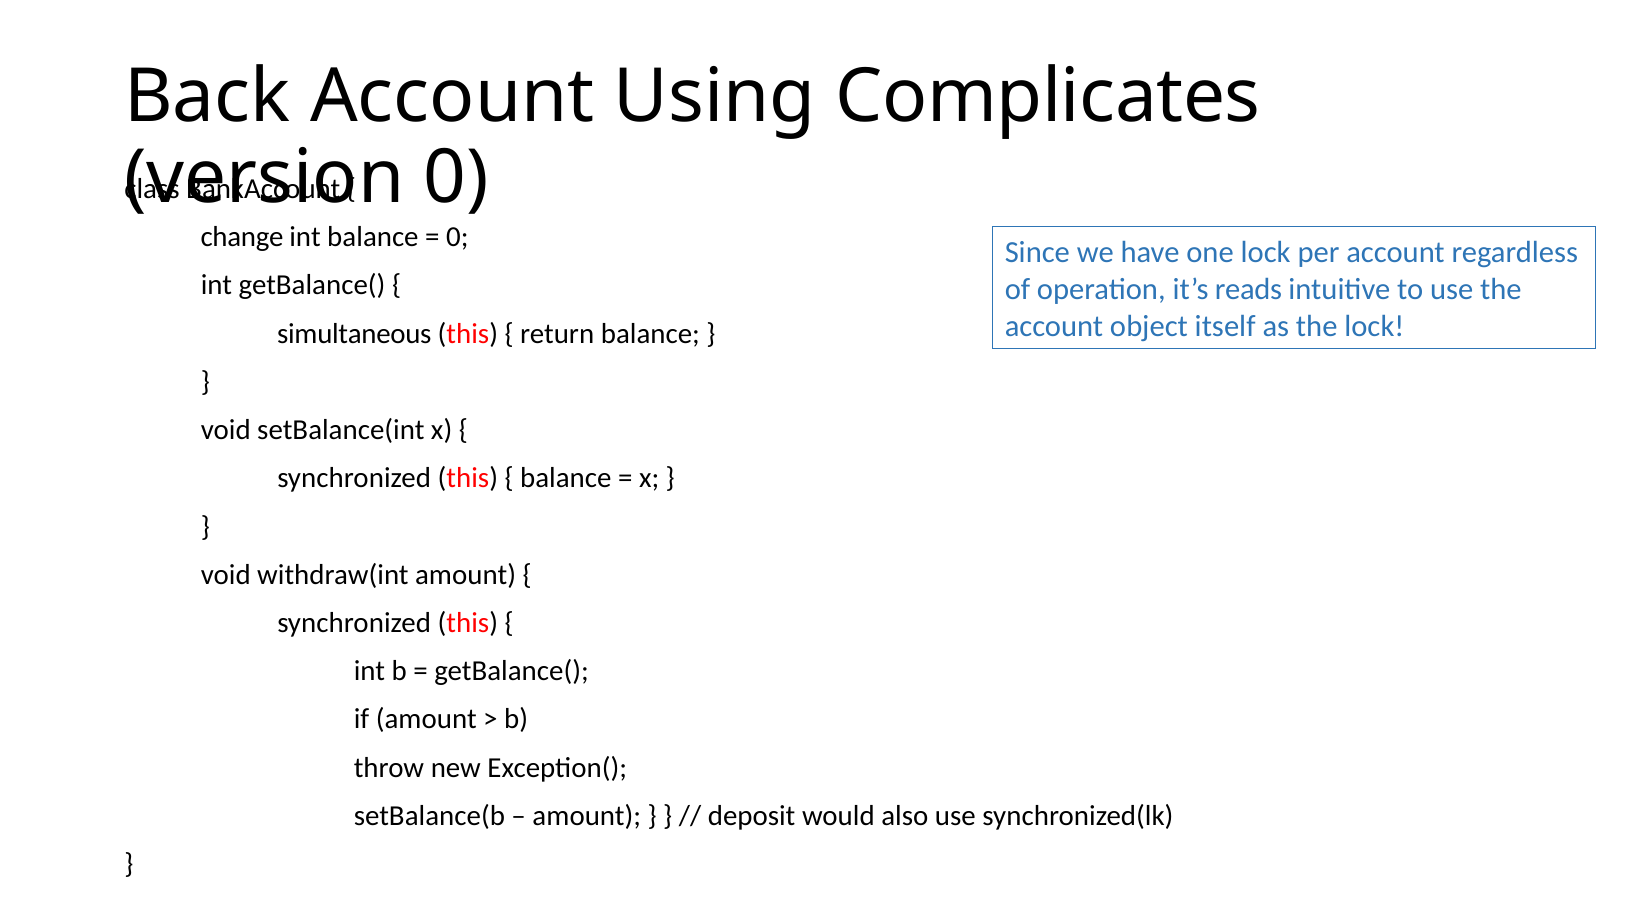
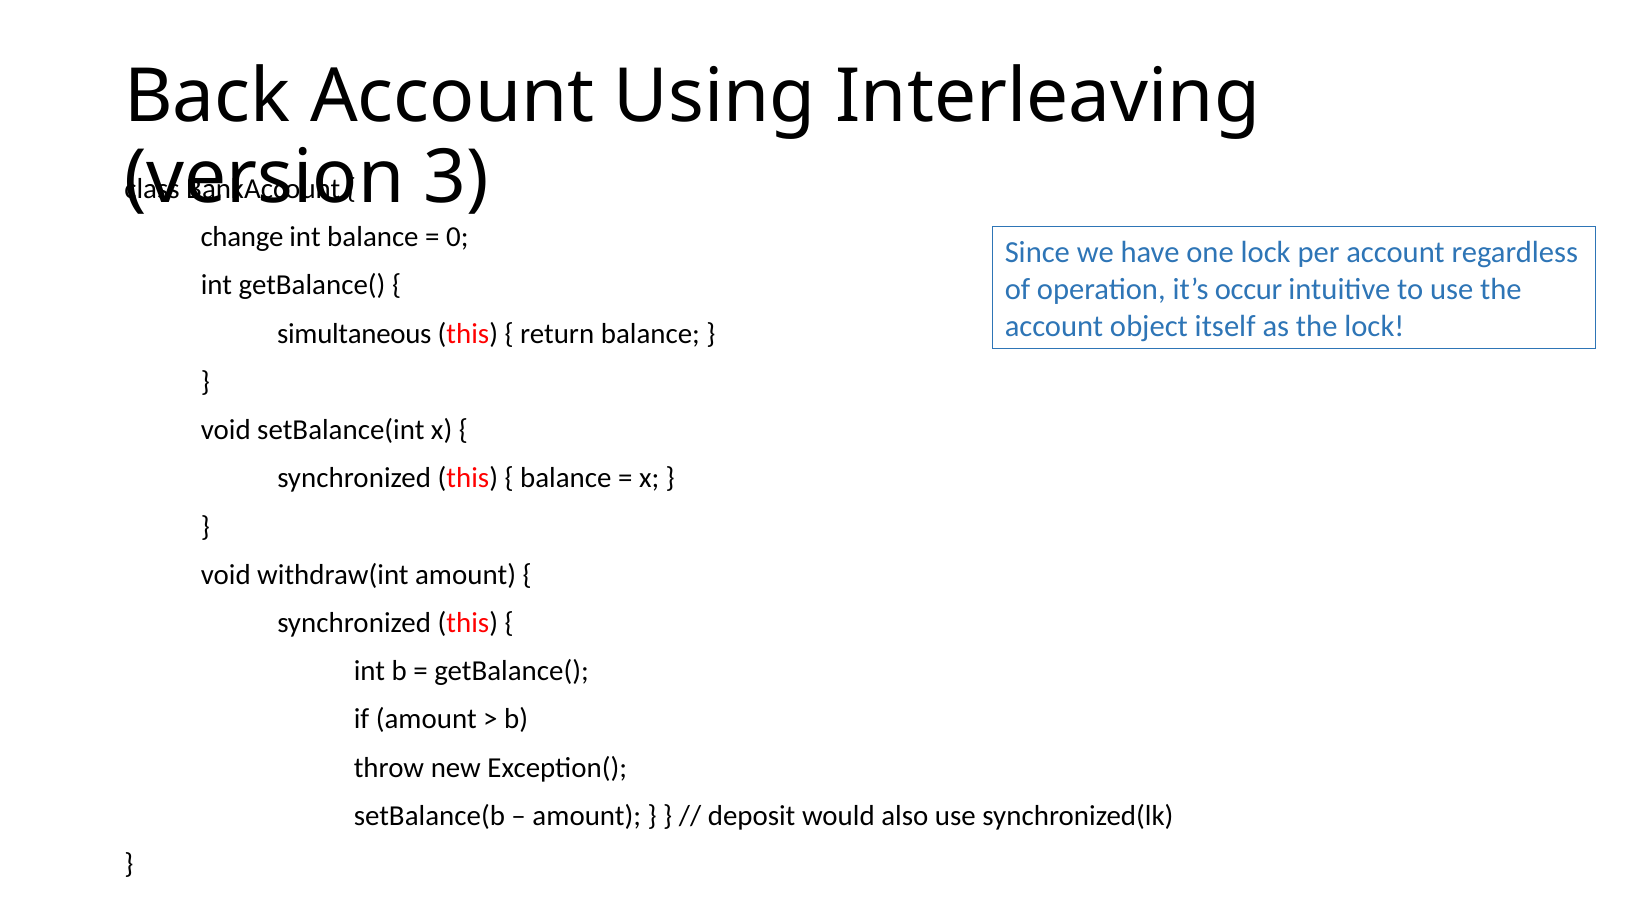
Complicates: Complicates -> Interleaving (1048, 97)
0: 0 -> 3 (456, 177)
reads: reads -> occur (1249, 289)
